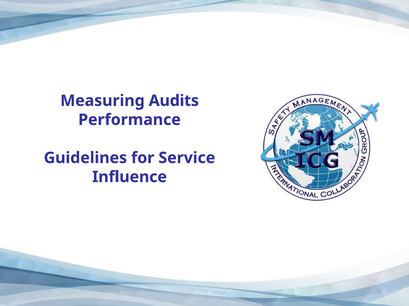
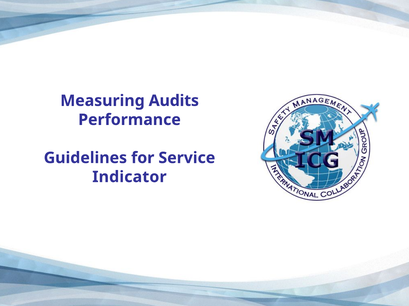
Influence: Influence -> Indicator (129, 177)
